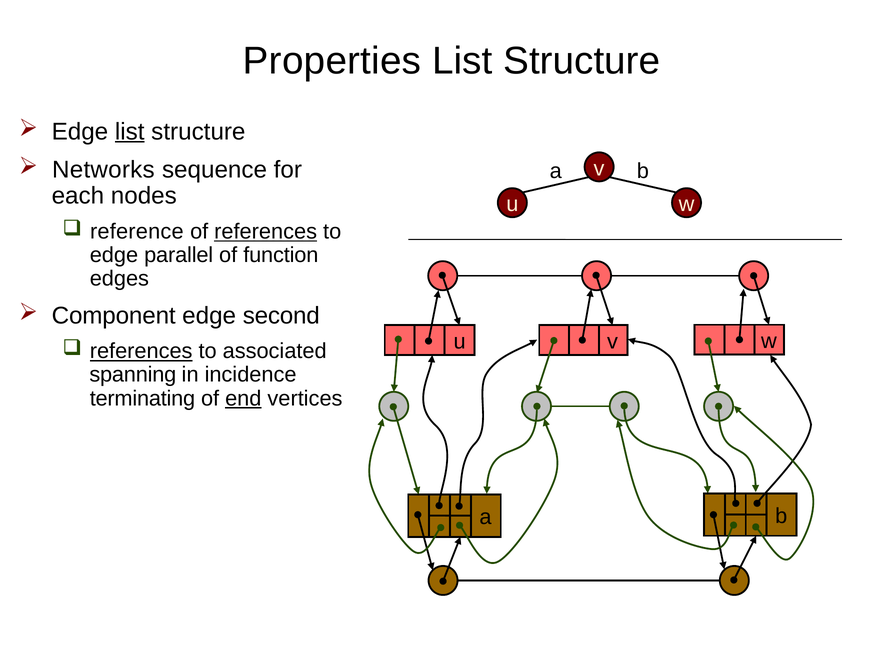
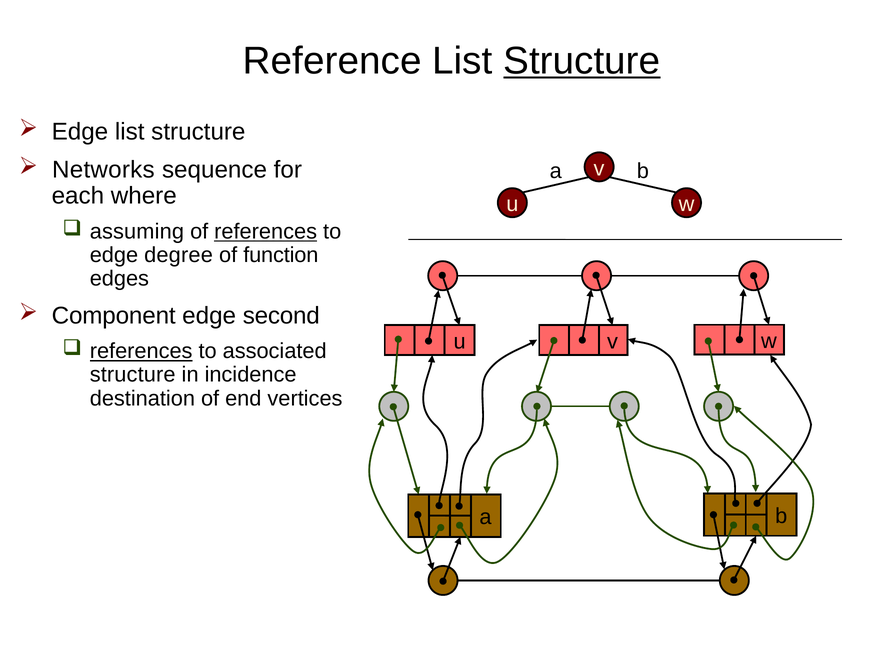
Properties: Properties -> Reference (332, 61)
Structure underline: none -> present (582, 61)
list underline: present -> none (130, 132)
nodes: nodes -> where (144, 196)
reference: reference -> assuming (137, 232)
parallel: parallel -> degree (179, 255)
spanning: spanning -> structure (133, 375)
terminating: terminating -> destination (142, 398)
end underline: present -> none (243, 398)
